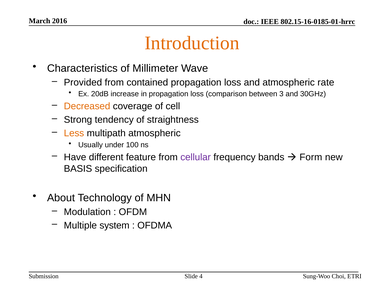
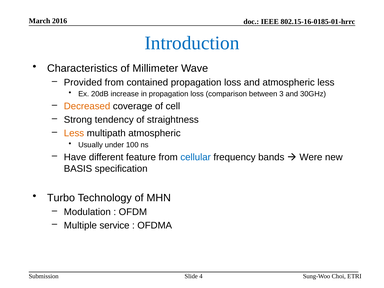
Introduction colour: orange -> blue (192, 43)
atmospheric rate: rate -> less (326, 82)
cellular colour: purple -> blue (196, 157)
Form: Form -> Were (311, 157)
About: About -> Turbo (61, 198)
system: system -> service (115, 225)
